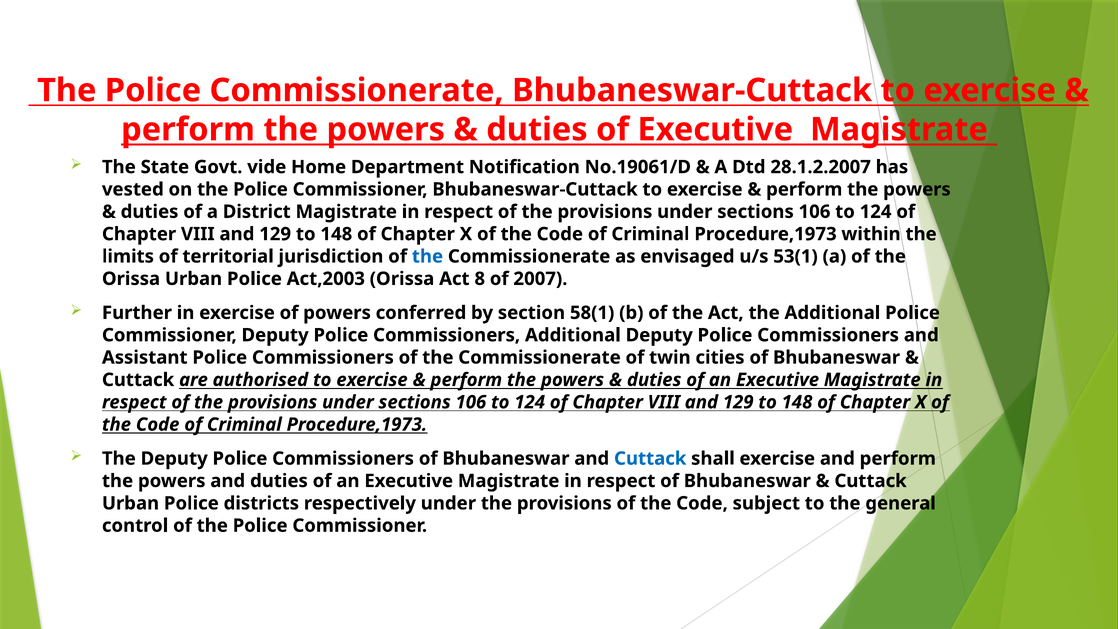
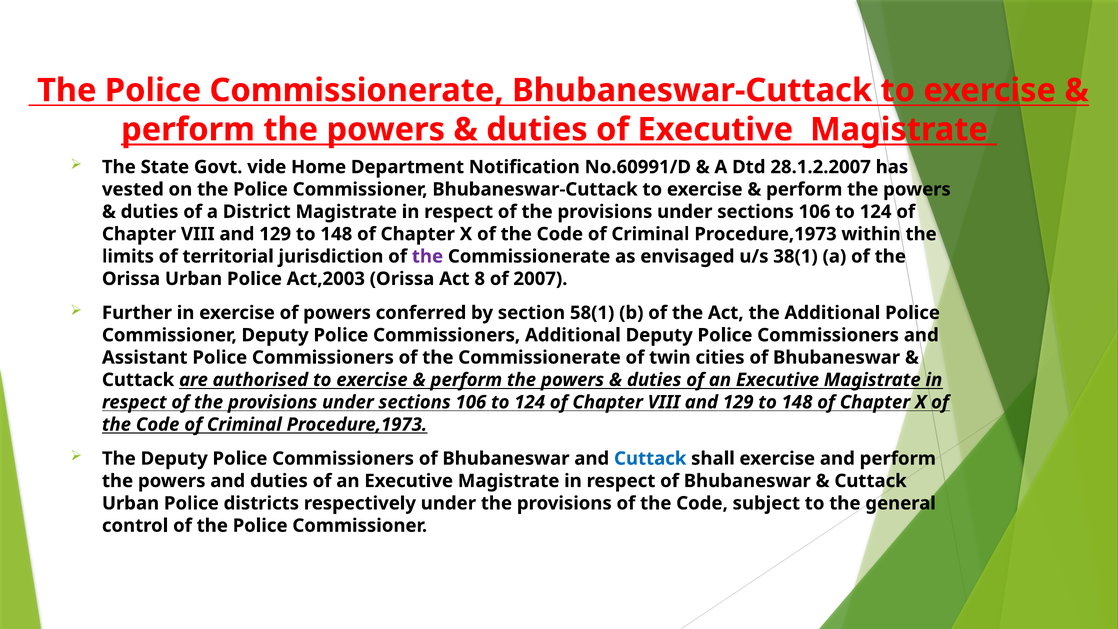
No.19061/D: No.19061/D -> No.60991/D (638, 167)
the colour: blue -> purple (427, 256)
53(1: 53(1 -> 38(1 (796, 256)
